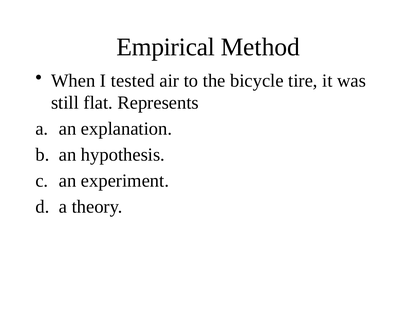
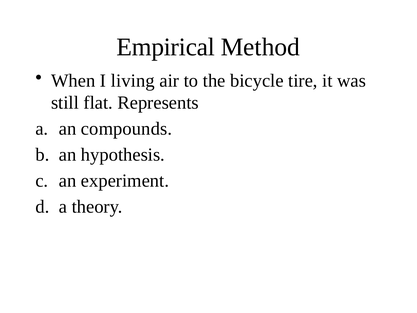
tested: tested -> living (133, 81)
explanation: explanation -> compounds (126, 129)
